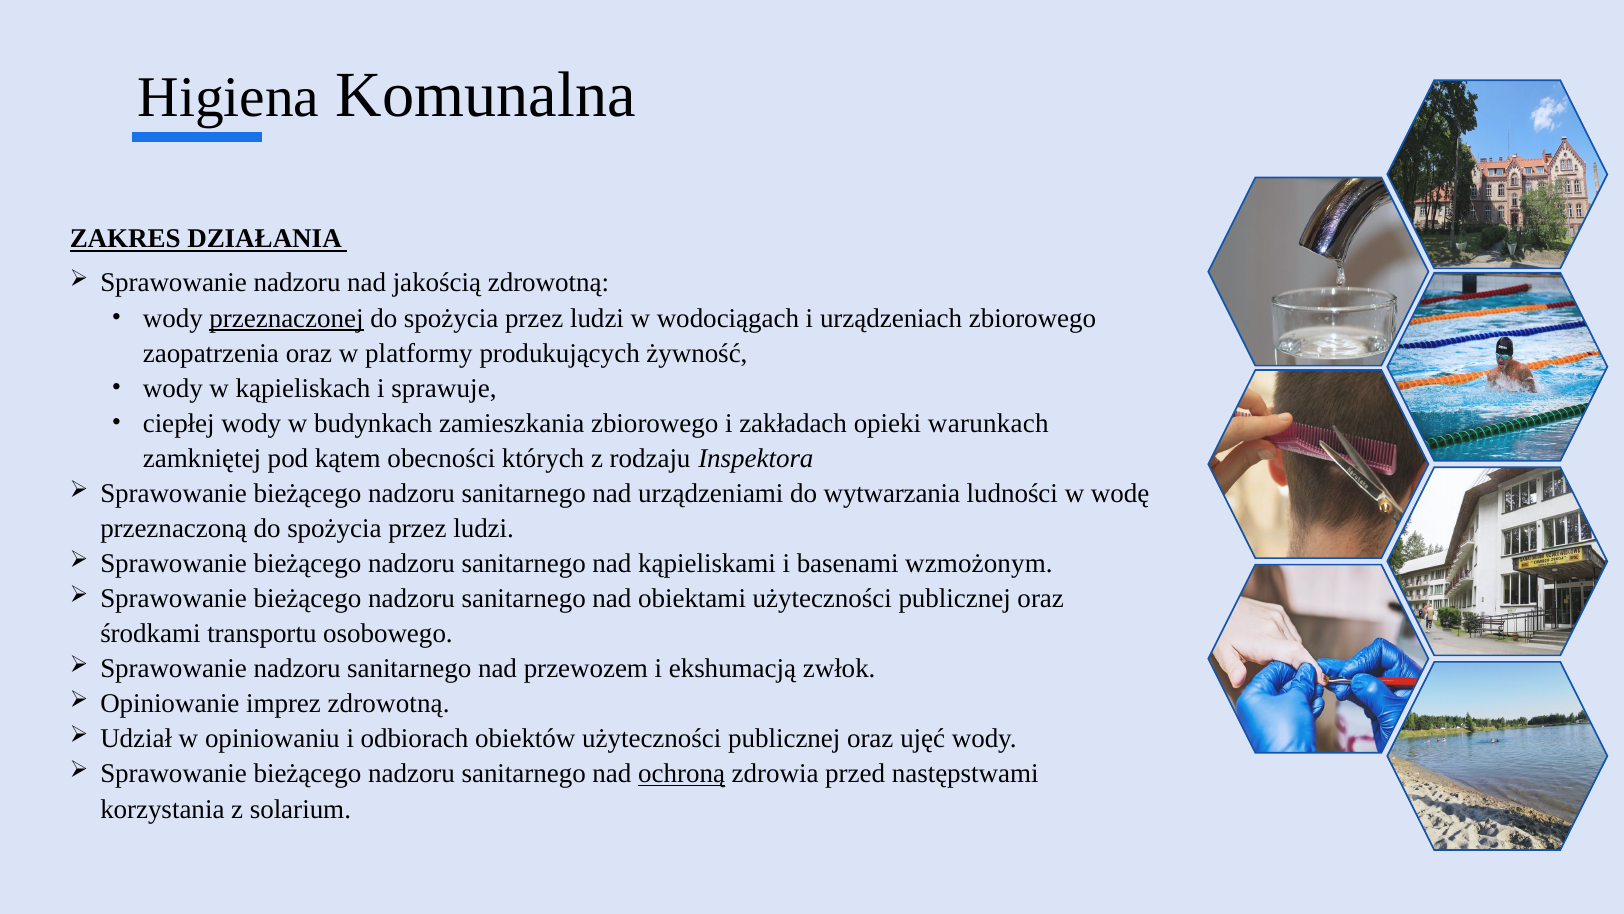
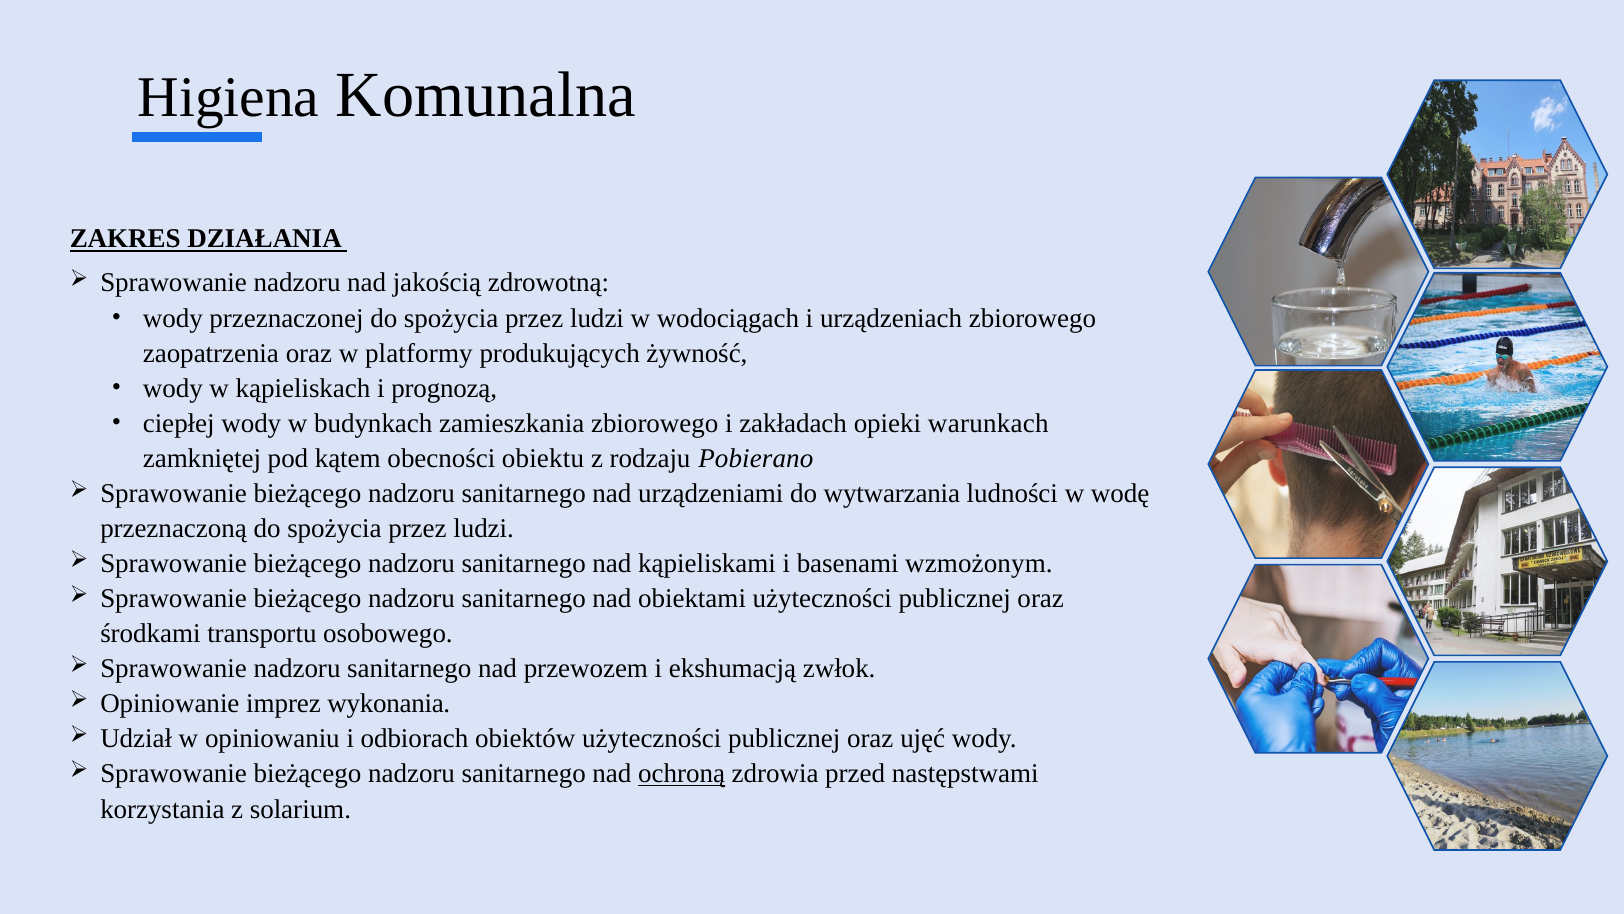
przeznaczonej underline: present -> none (287, 318)
sprawuje: sprawuje -> prognozą (444, 388)
których: których -> obiektu (543, 458)
Inspektora: Inspektora -> Pobierano (756, 458)
imprez zdrowotną: zdrowotną -> wykonania (389, 704)
